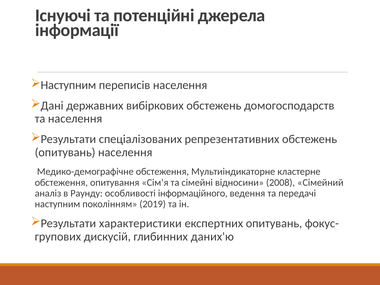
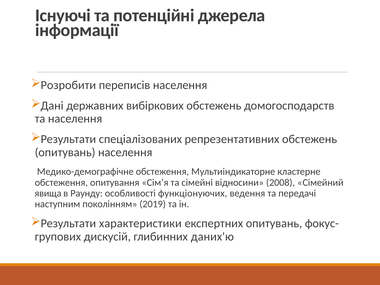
Наступним: Наступним -> Розробити (68, 85)
аналіз: аналіз -> явища (48, 193)
інформаційного: інформаційного -> функціонуючих (193, 193)
